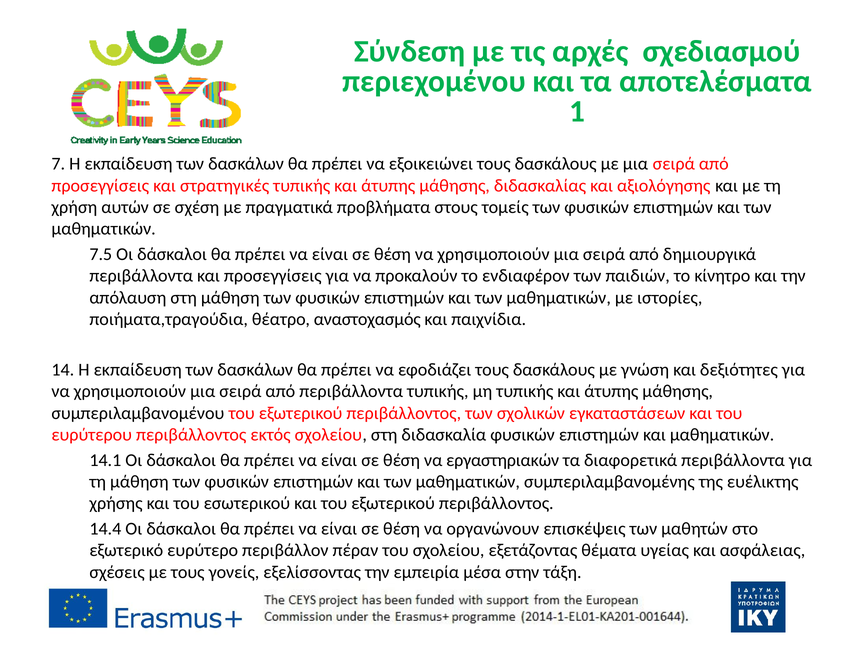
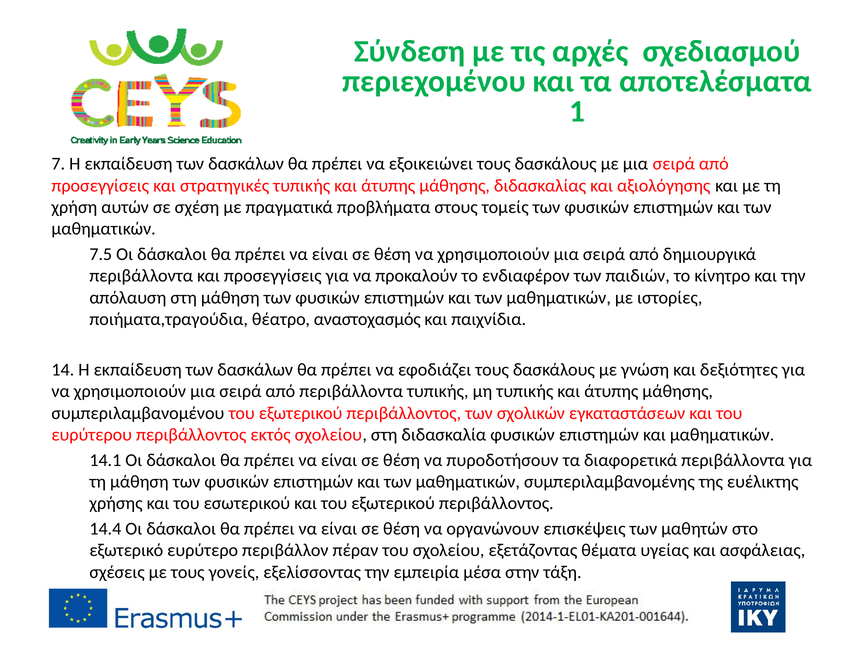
εργαστηριακών: εργαστηριακών -> πυροδοτήσουν (503, 460)
